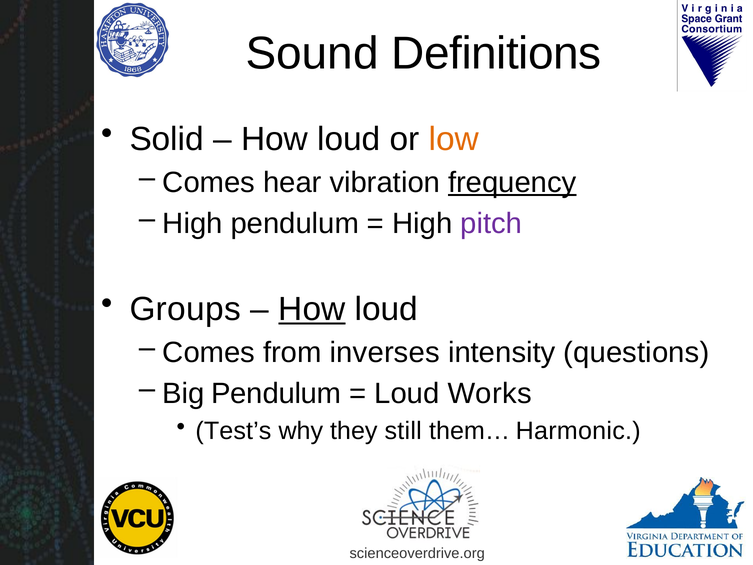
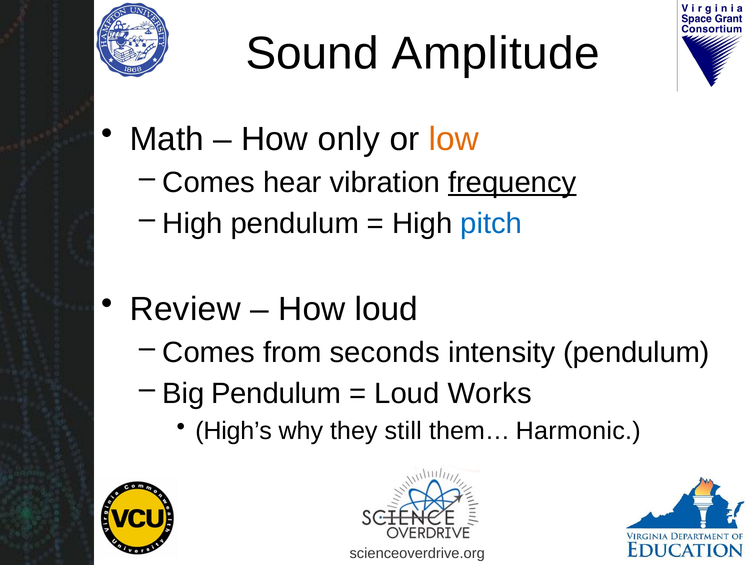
Definitions: Definitions -> Amplitude (496, 53)
Solid: Solid -> Math (167, 139)
loud: loud -> only (349, 139)
pitch colour: purple -> blue (491, 223)
Groups: Groups -> Review (185, 309)
How underline: present -> none (312, 309)
inverses: inverses -> seconds (385, 352)
intensity questions: questions -> pendulum (637, 352)
Test’s: Test’s -> High’s (234, 431)
